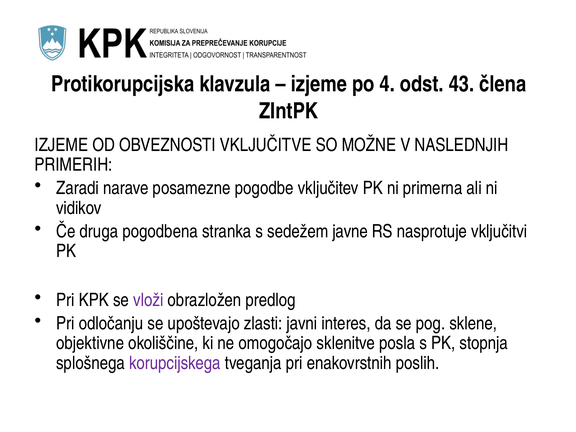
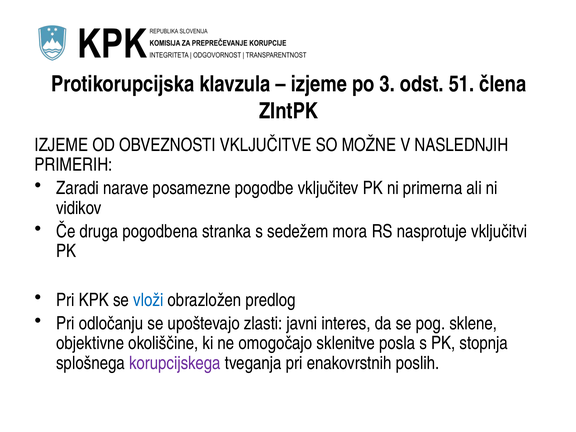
4: 4 -> 3 (387, 84)
43: 43 -> 51 (461, 84)
javne: javne -> mora (350, 231)
vloži colour: purple -> blue (148, 300)
